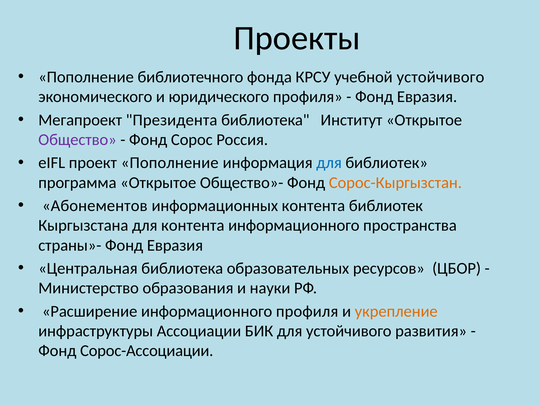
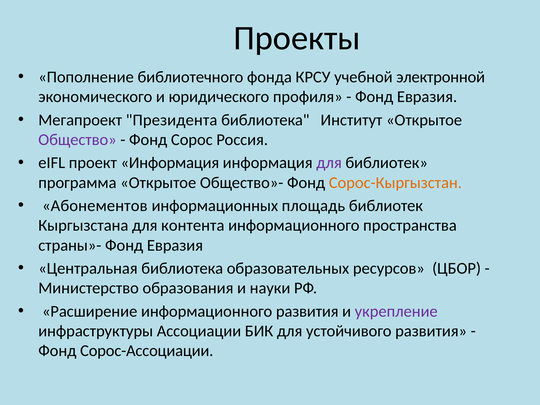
учебной устойчивого: устойчивого -> электронной (441, 77)
проект Пополнение: Пополнение -> Информация (170, 163)
для colour: blue -> purple (329, 163)
информационных контента: контента -> площадь (313, 206)
информационного профиля: профиля -> развития (307, 311)
укрепление colour: orange -> purple (396, 311)
